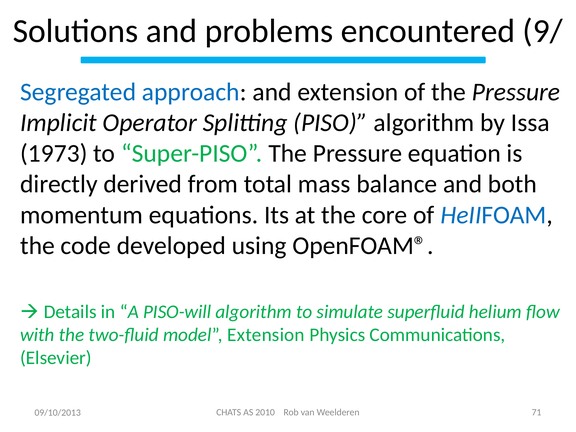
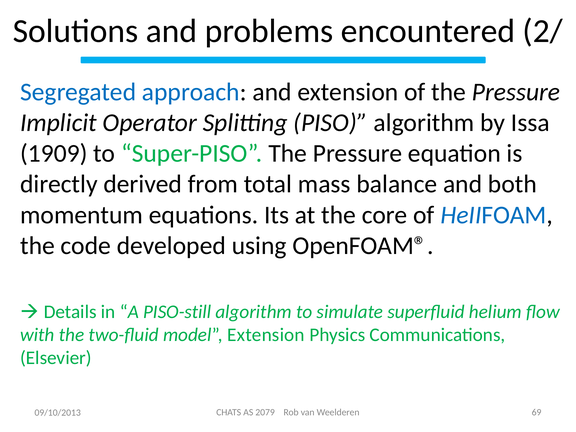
9/: 9/ -> 2/ (543, 31)
1973: 1973 -> 1909 (54, 153)
PISO-will: PISO-will -> PISO-still (177, 312)
2010: 2010 -> 2079 (265, 412)
71: 71 -> 69 (537, 412)
